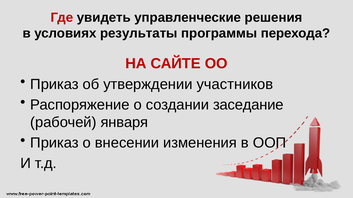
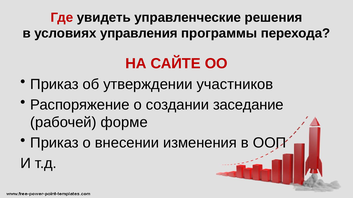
результаты: результаты -> управления (139, 33)
января: января -> форме (124, 123)
